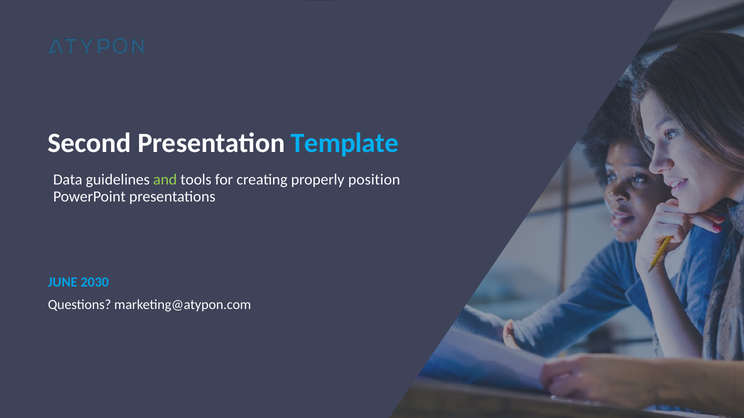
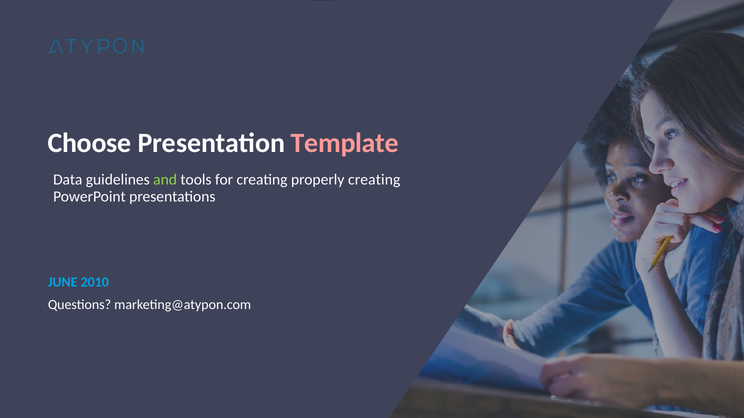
Second: Second -> Choose (89, 143)
Template colour: light blue -> pink (345, 143)
properly position: position -> creating (374, 180)
2030: 2030 -> 2010 (95, 283)
